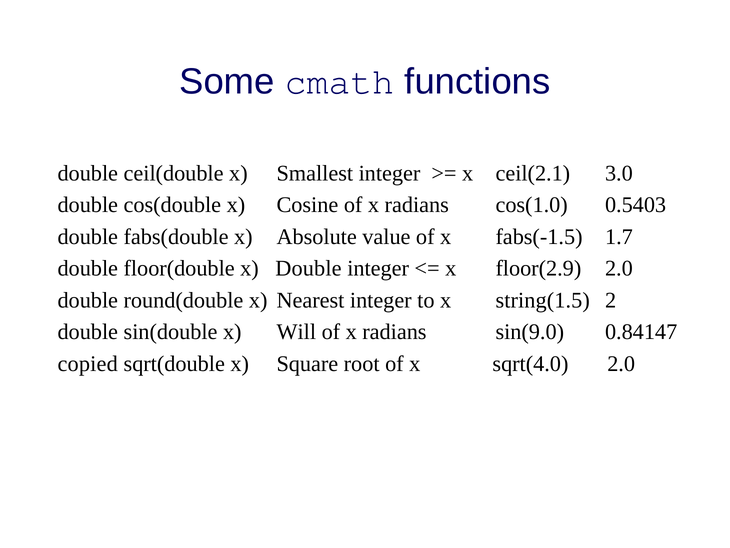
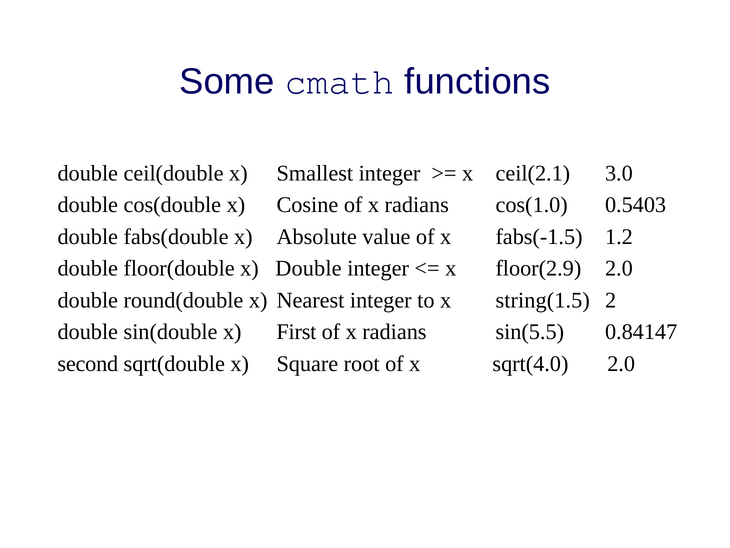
1.7: 1.7 -> 1.2 (619, 237)
Will: Will -> First (296, 332)
sin(9.0: sin(9.0 -> sin(5.5 (530, 332)
copied: copied -> second (88, 363)
